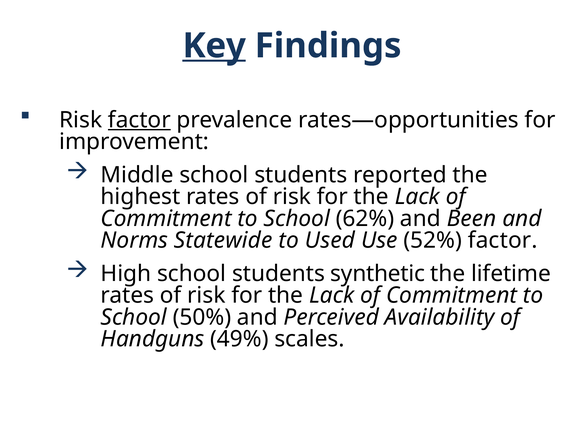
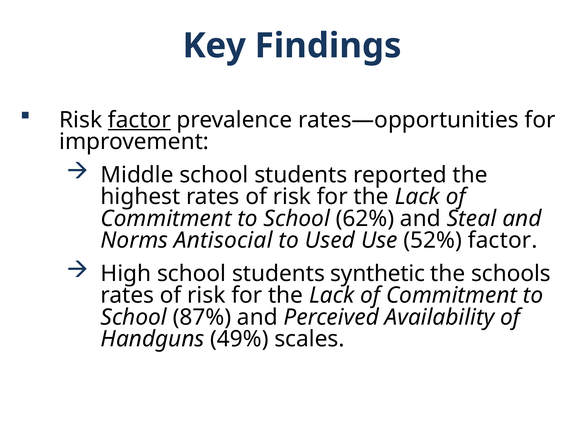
Key underline: present -> none (214, 46)
Been: Been -> Steal (472, 219)
Statewide: Statewide -> Antisocial (223, 240)
lifetime: lifetime -> schools (511, 274)
50%: 50% -> 87% (202, 317)
